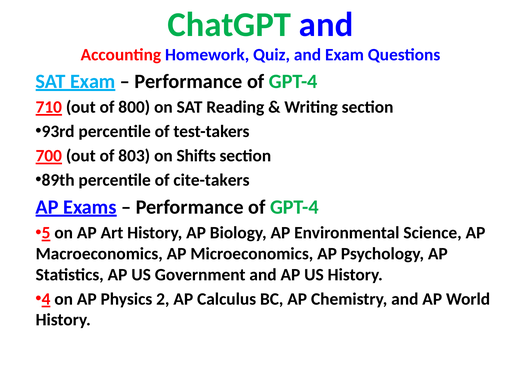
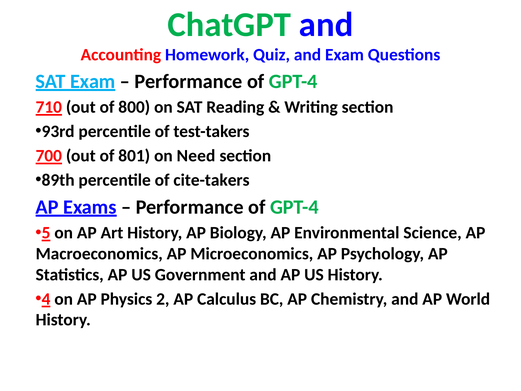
803: 803 -> 801 (134, 156)
Shifts: Shifts -> Need (196, 156)
